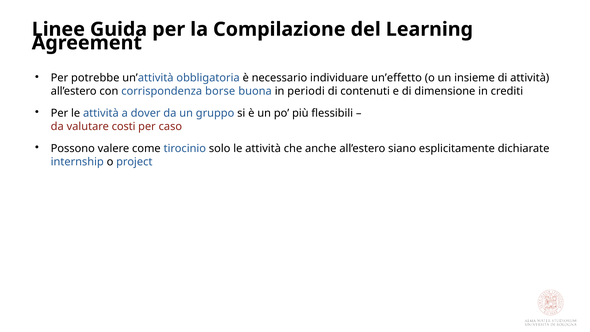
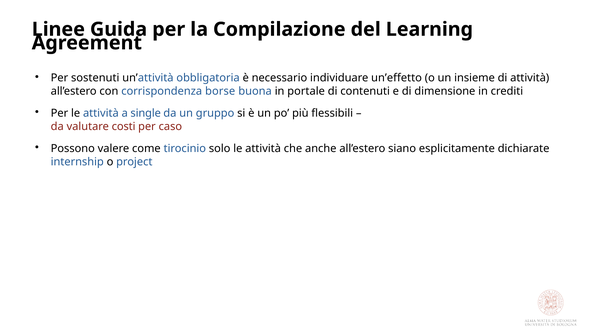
potrebbe: potrebbe -> sostenuti (95, 78)
periodi: periodi -> portale (306, 91)
dover: dover -> single (146, 113)
